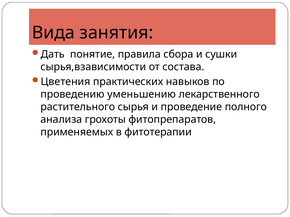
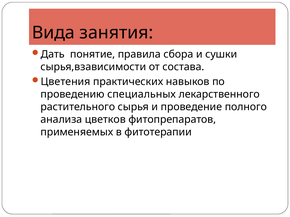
уменьшению: уменьшению -> специальных (142, 95)
грохоты: грохоты -> цветков (105, 120)
